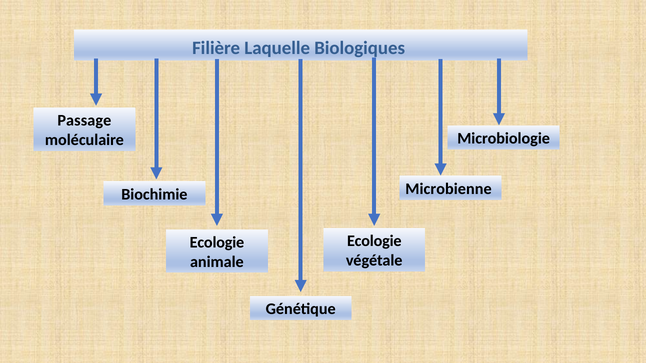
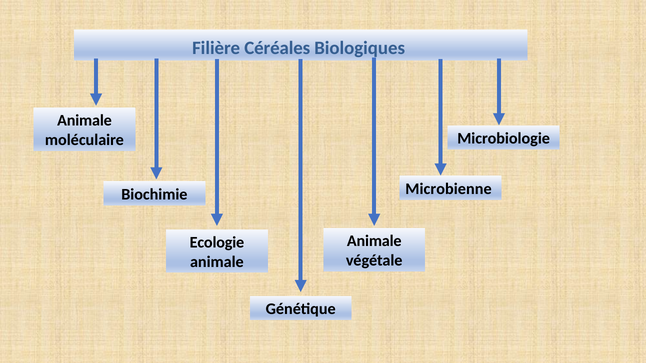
Laquelle: Laquelle -> Céréales (277, 48)
Passage: Passage -> Animale (84, 121)
Ecologie: Ecologie -> Animale (374, 241)
